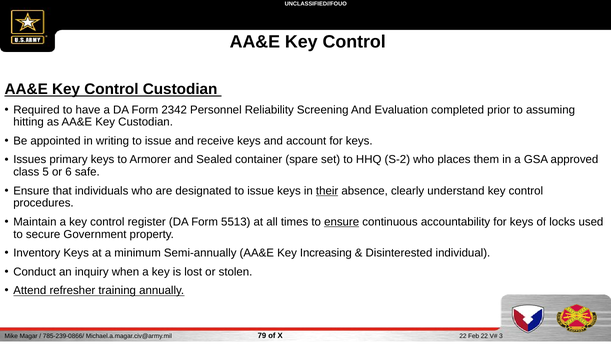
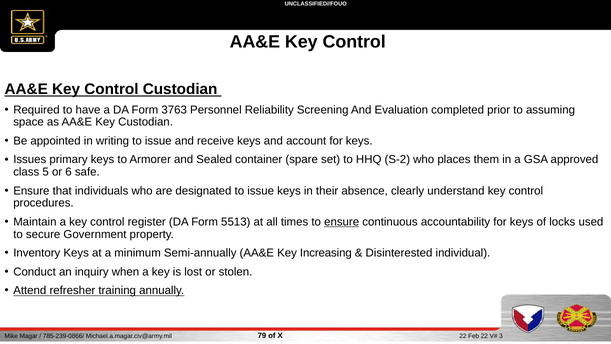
2342: 2342 -> 3763 (174, 110)
hitting: hitting -> space (29, 122)
their underline: present -> none (327, 191)
